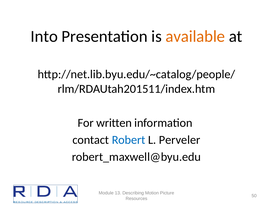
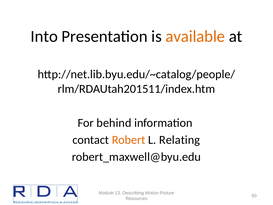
written: written -> behind (114, 123)
Robert colour: blue -> orange (129, 140)
Perveler: Perveler -> Relating (180, 140)
